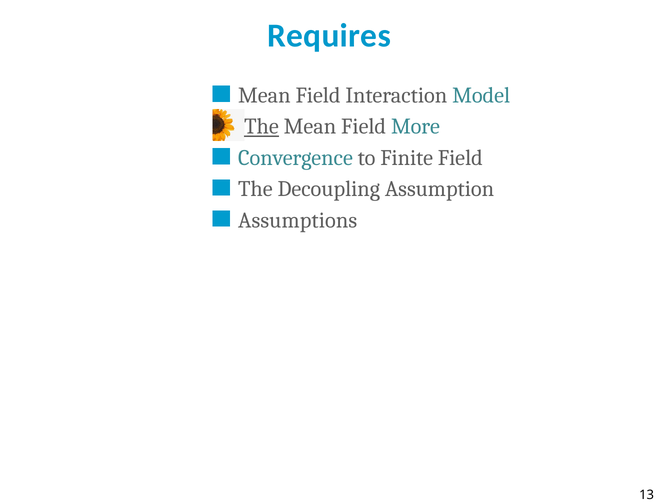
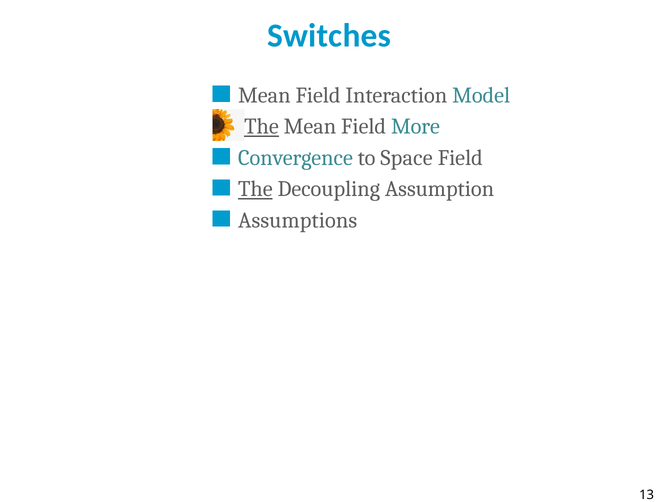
Requires: Requires -> Switches (329, 36)
Finite: Finite -> Space (407, 158)
The underline: none -> present (255, 189)
